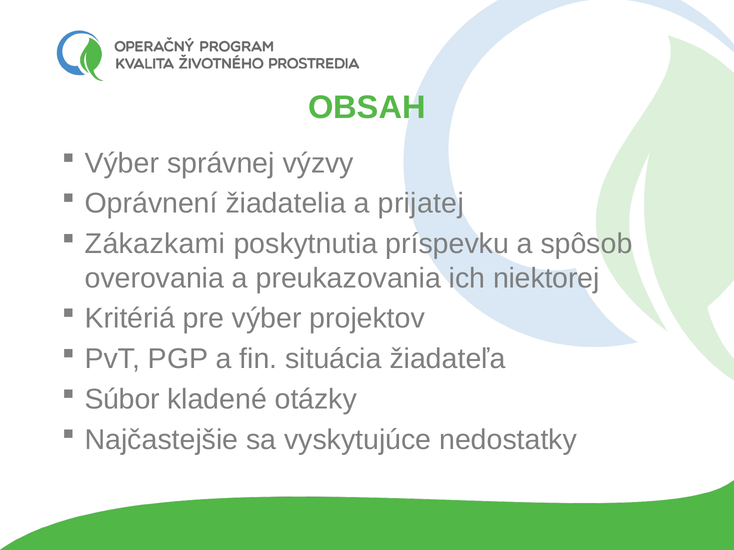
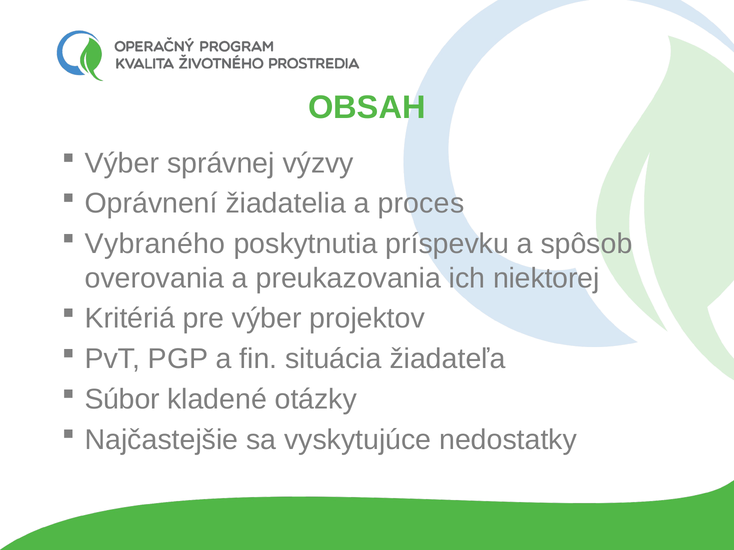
prijatej: prijatej -> proces (421, 204)
Zákazkami: Zákazkami -> Vybraného (155, 244)
